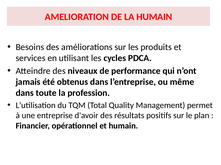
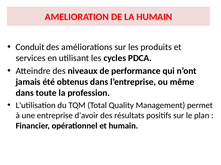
Besoins: Besoins -> Conduit (30, 47)
